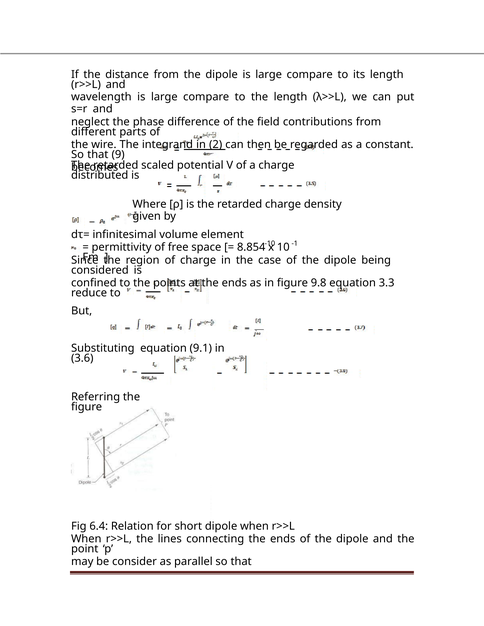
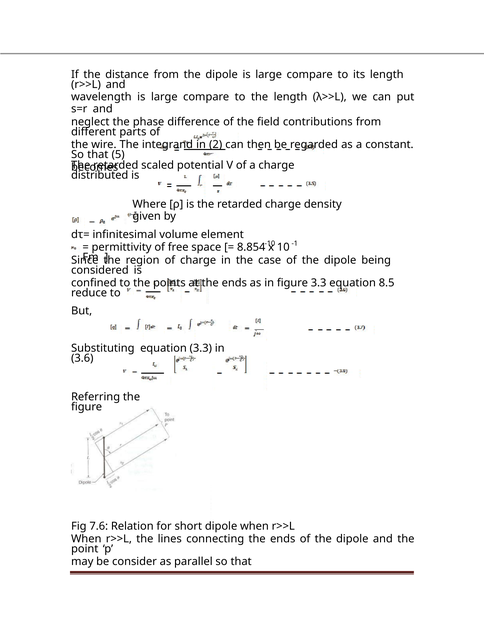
9: 9 -> 5 (118, 155)
figure 9.8: 9.8 -> 3.3 (319, 283)
3.3: 3.3 -> 8.5 (387, 283)
equation 9.1: 9.1 -> 3.3 (201, 348)
6.4: 6.4 -> 7.6 (99, 526)
